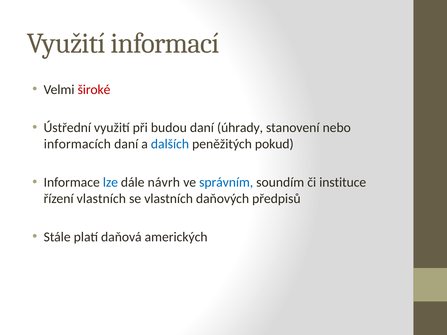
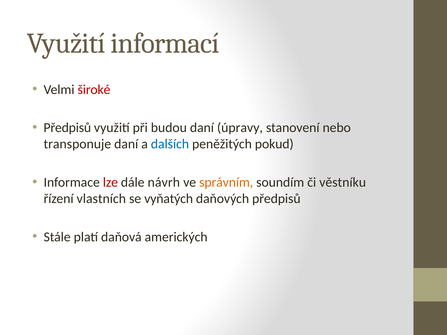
Ústřední: Ústřední -> Předpisů (67, 128)
úhrady: úhrady -> úpravy (240, 128)
informacích: informacích -> transponuje (77, 144)
lze colour: blue -> red (110, 182)
správním colour: blue -> orange (226, 182)
instituce: instituce -> věstníku (343, 182)
se vlastních: vlastních -> vyňatých (169, 199)
